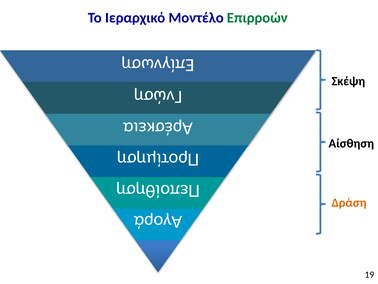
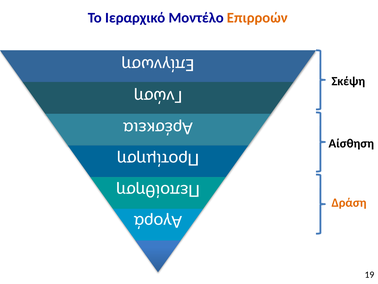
Επιρροών colour: green -> orange (257, 18)
